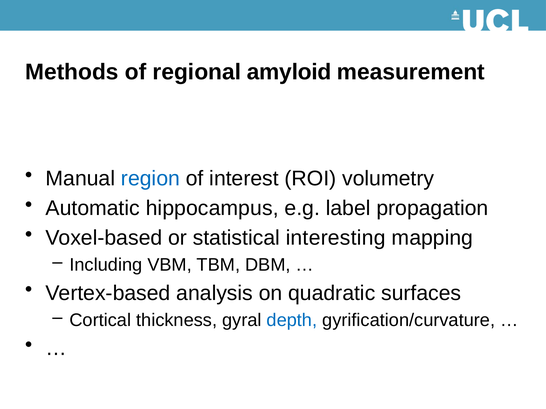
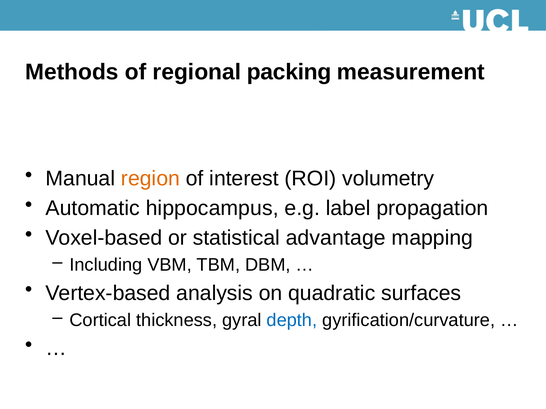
amyloid: amyloid -> packing (289, 72)
region colour: blue -> orange (150, 179)
interesting: interesting -> advantage (336, 238)
